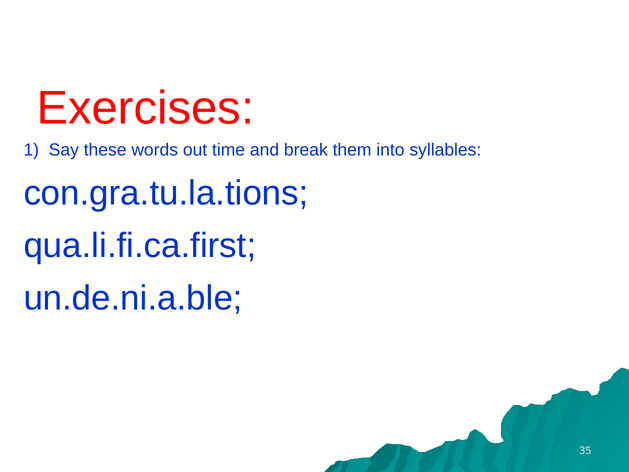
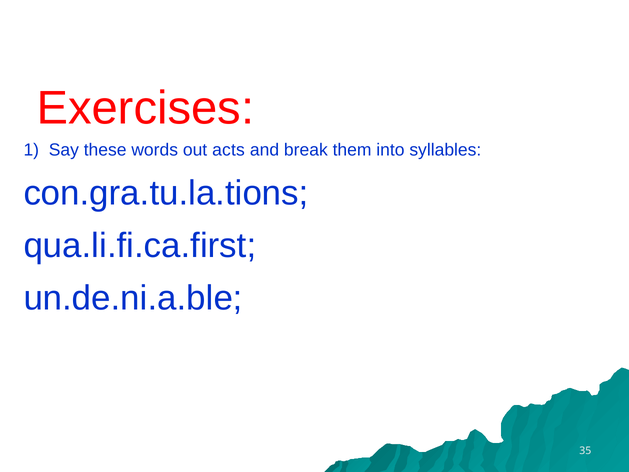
time: time -> acts (228, 150)
